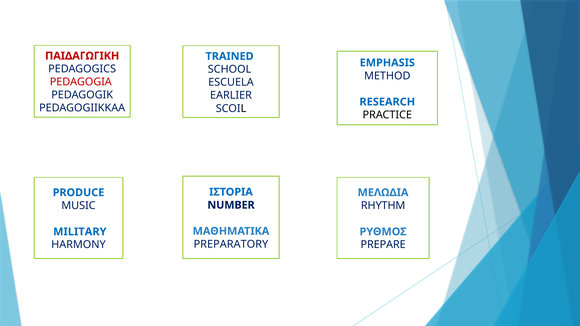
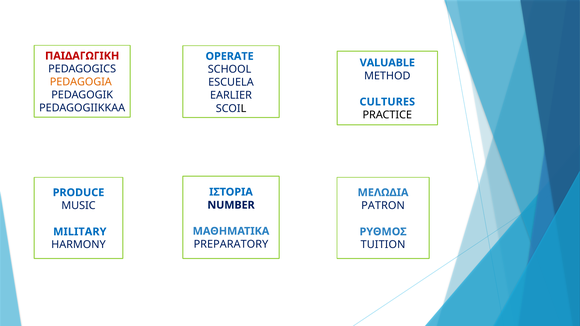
TRAINED: TRAINED -> OPERATE (230, 56)
EMPHASIS: EMPHASIS -> VALUABLE (387, 63)
PEDAGOGIA colour: red -> orange (81, 82)
RESEARCH: RESEARCH -> CULTURES (387, 102)
RHYTHM: RHYTHM -> PATRON (383, 206)
PREPARE: PREPARE -> TUITION (383, 245)
